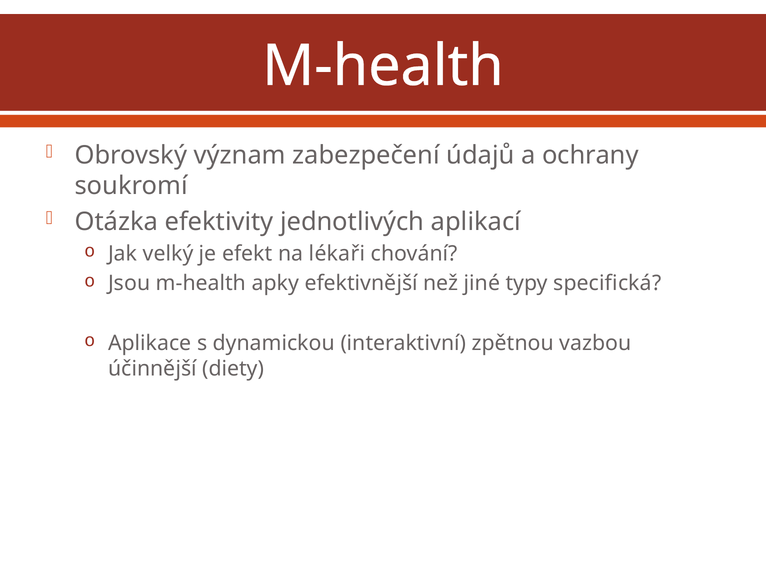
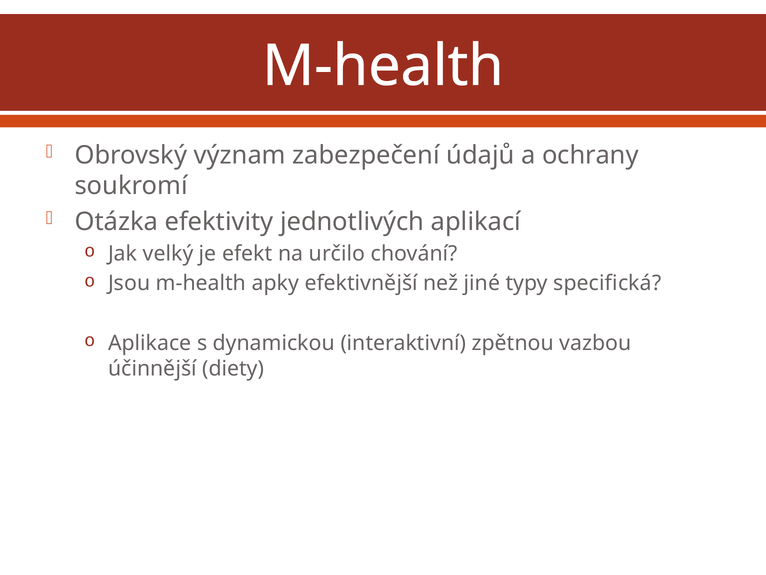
lékaři: lékaři -> určilo (337, 253)
